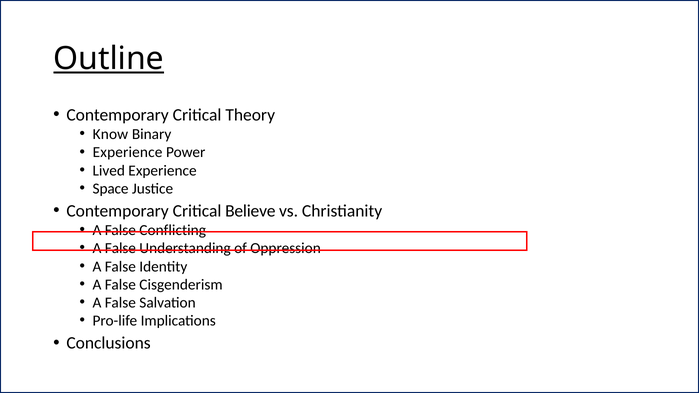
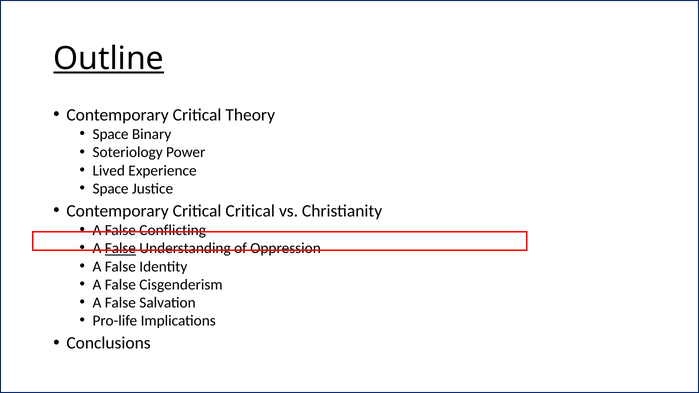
Know: Know -> Space (111, 134)
Experience: Experience -> Soteriology (128, 152)
Critical Believe: Believe -> Critical (250, 211)
False underline: none -> present (120, 249)
